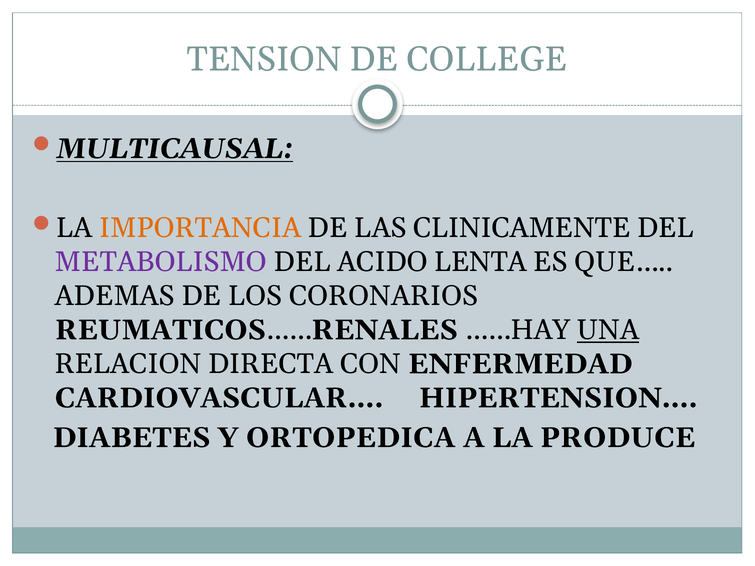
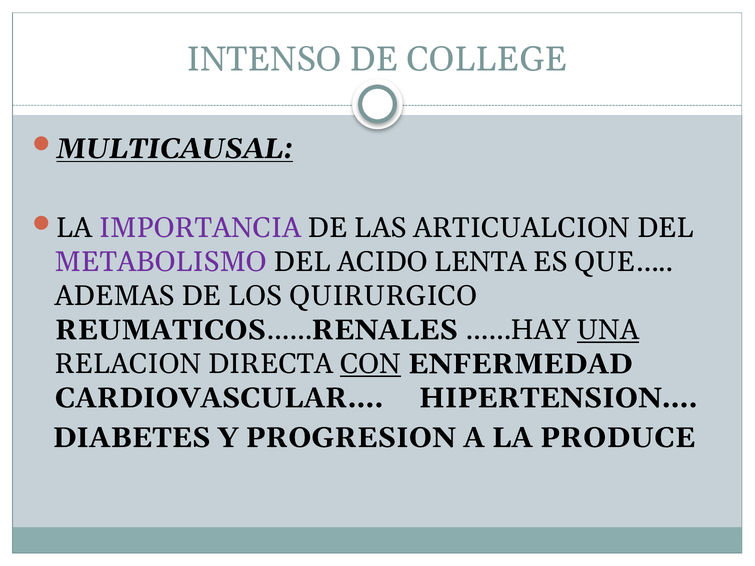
TENSION: TENSION -> INTENSO (264, 59)
IMPORTANCIA colour: orange -> purple (200, 228)
CLINICAMENTE: CLINICAMENTE -> ARTICUALCION (522, 228)
CORONARIOS: CORONARIOS -> QUIRURGICO (383, 296)
CON underline: none -> present (371, 364)
ORTOPEDICA: ORTOPEDICA -> PROGRESION (351, 438)
